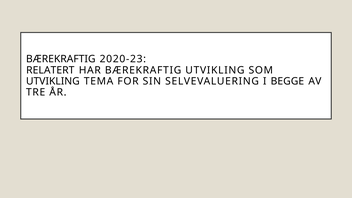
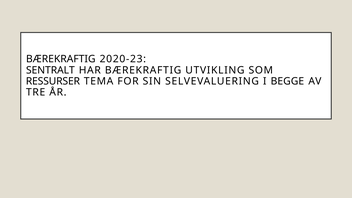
RELATERT: RELATERT -> SENTRALT (50, 70)
UTVIKLING: UTVIKLING -> RESSURSER (53, 81)
